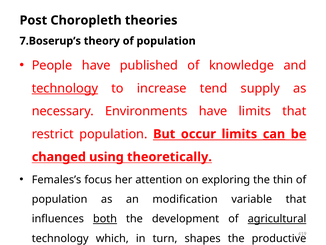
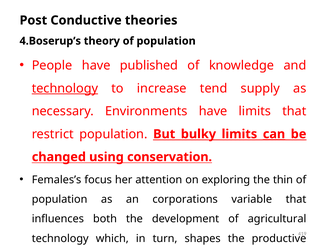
Choropleth: Choropleth -> Conductive (86, 20)
7.Boserup’s: 7.Boserup’s -> 4.Boserup’s (50, 41)
occur: occur -> bulky (198, 134)
theoretically: theoretically -> conservation (170, 157)
modification: modification -> corporations (185, 199)
both underline: present -> none (105, 218)
agricultural underline: present -> none (277, 218)
